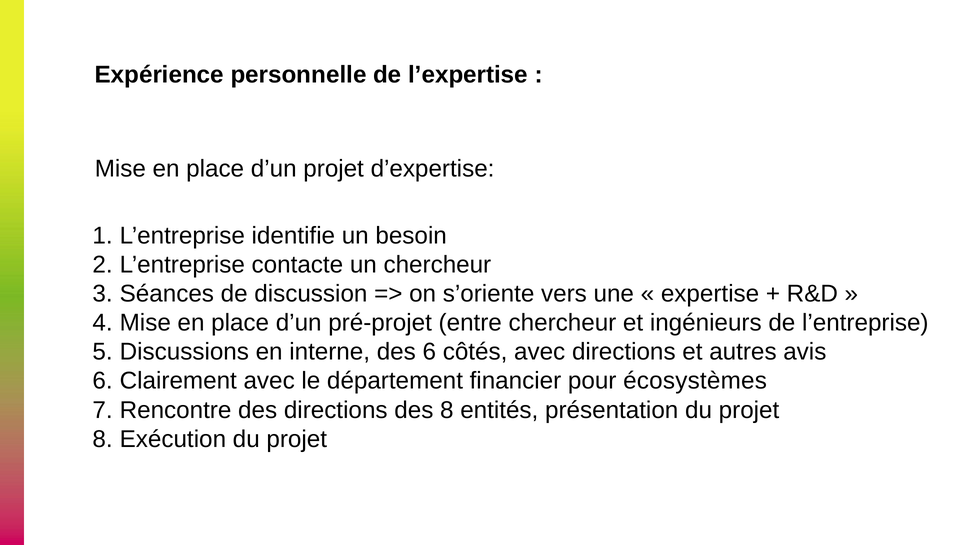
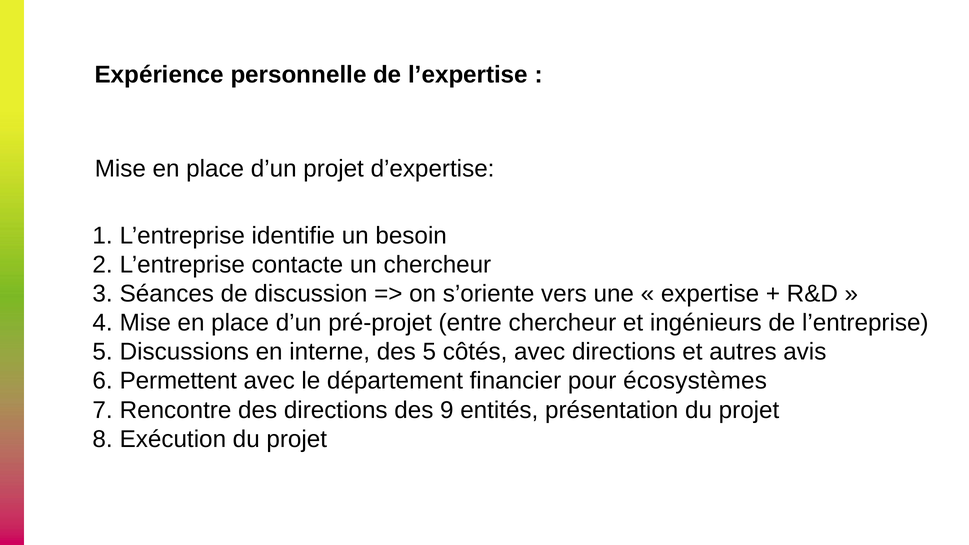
des 6: 6 -> 5 (429, 352)
Clairement: Clairement -> Permettent (178, 381)
des 8: 8 -> 9 (447, 410)
